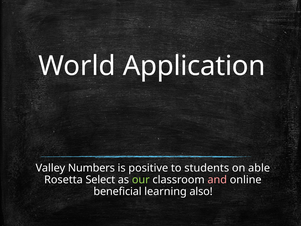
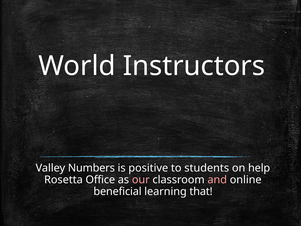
Application: Application -> Instructors (194, 66)
able: able -> help (259, 168)
Select: Select -> Office (100, 180)
our colour: light green -> pink (141, 180)
also: also -> that (201, 191)
